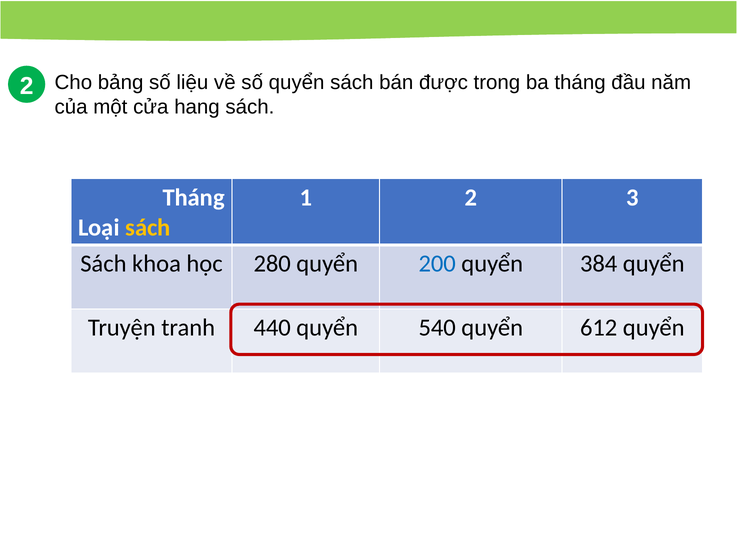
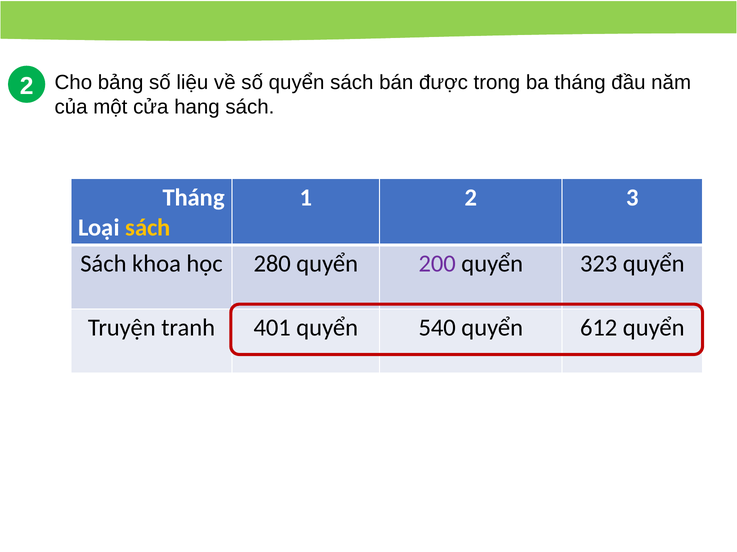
200 colour: blue -> purple (437, 264)
384: 384 -> 323 (599, 264)
440: 440 -> 401 (272, 328)
